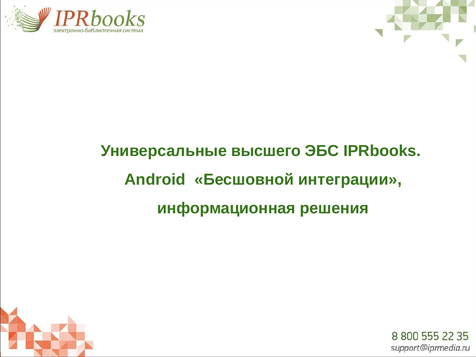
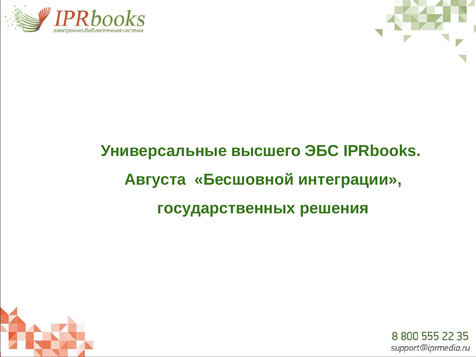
Android: Android -> Августа (155, 180)
информационная: информационная -> государственных (226, 208)
